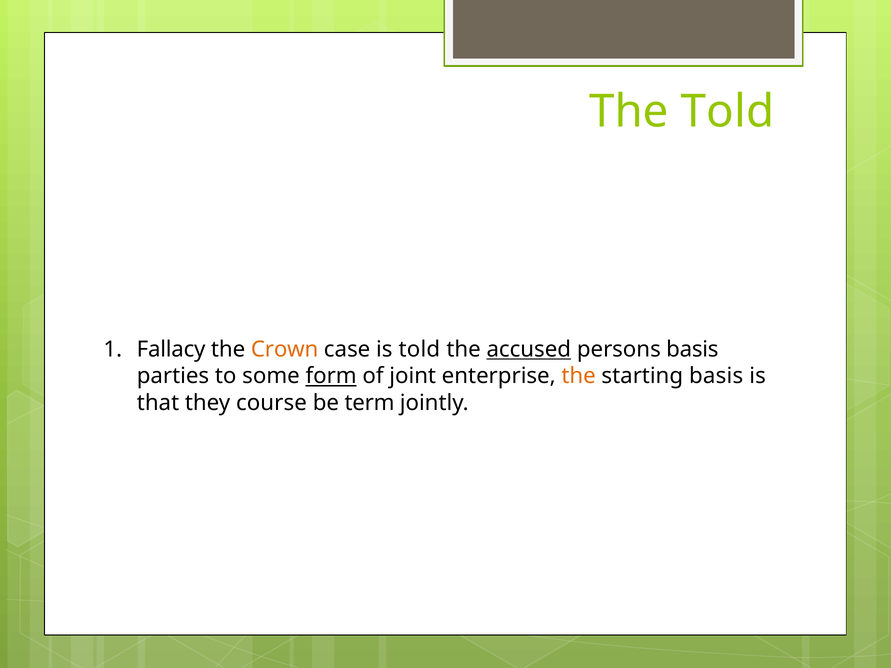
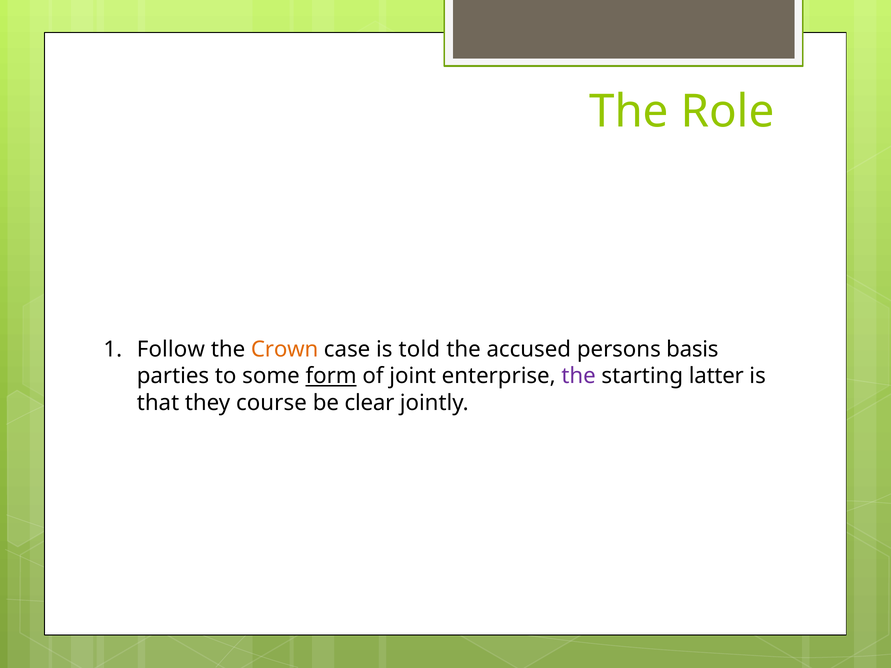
The Told: Told -> Role (728, 111)
Fallacy: Fallacy -> Follow (171, 350)
accused underline: present -> none (529, 350)
the colour: orange -> purple (579, 376)
starting basis: basis -> latter (716, 376)
term: term -> clear (370, 403)
